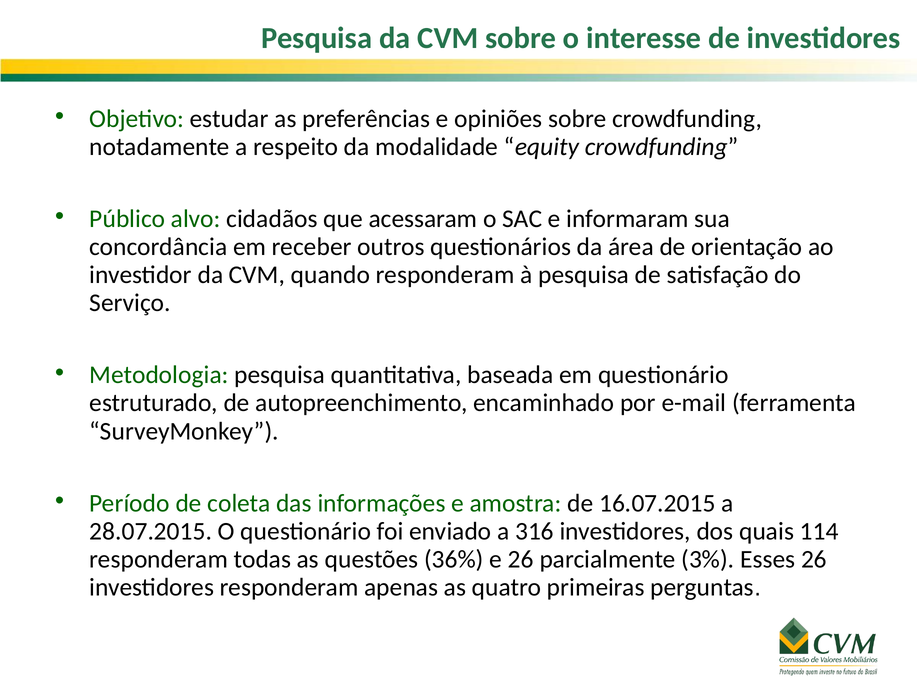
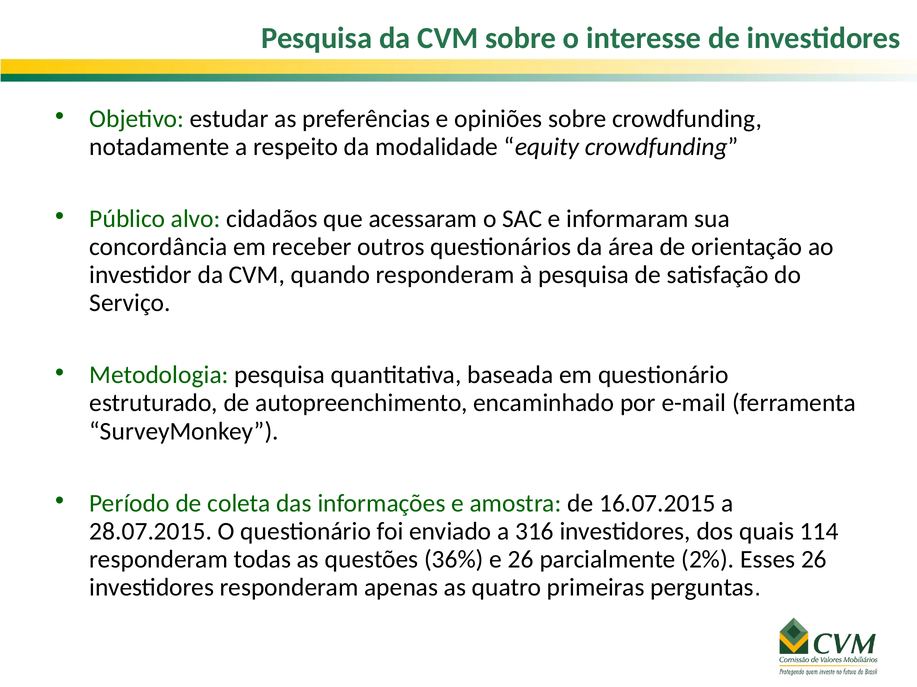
3%: 3% -> 2% (708, 560)
